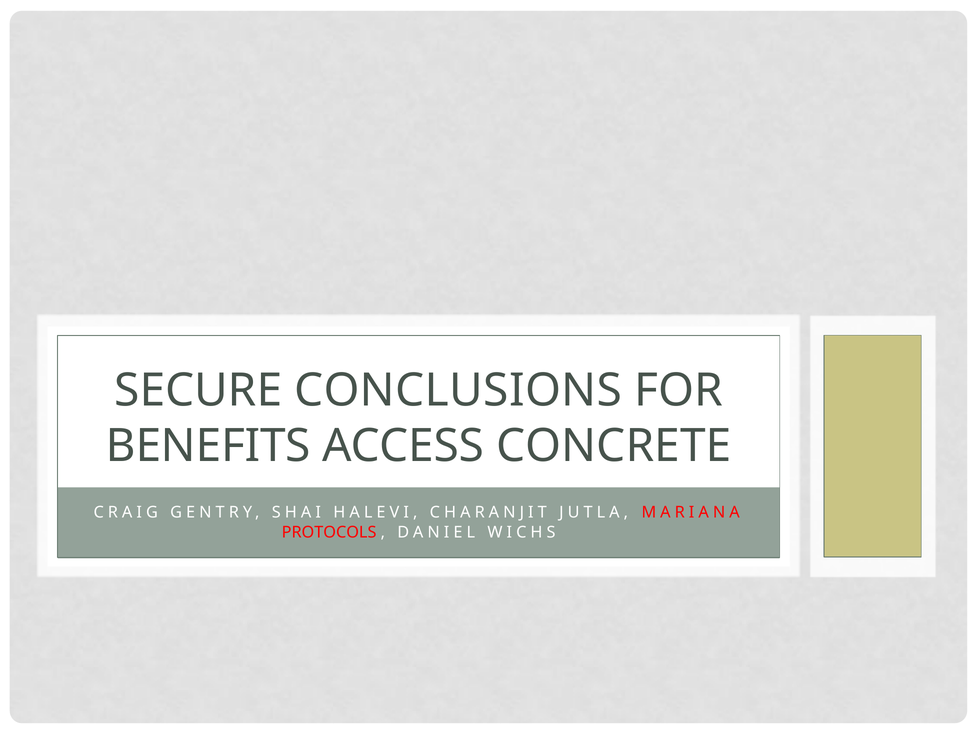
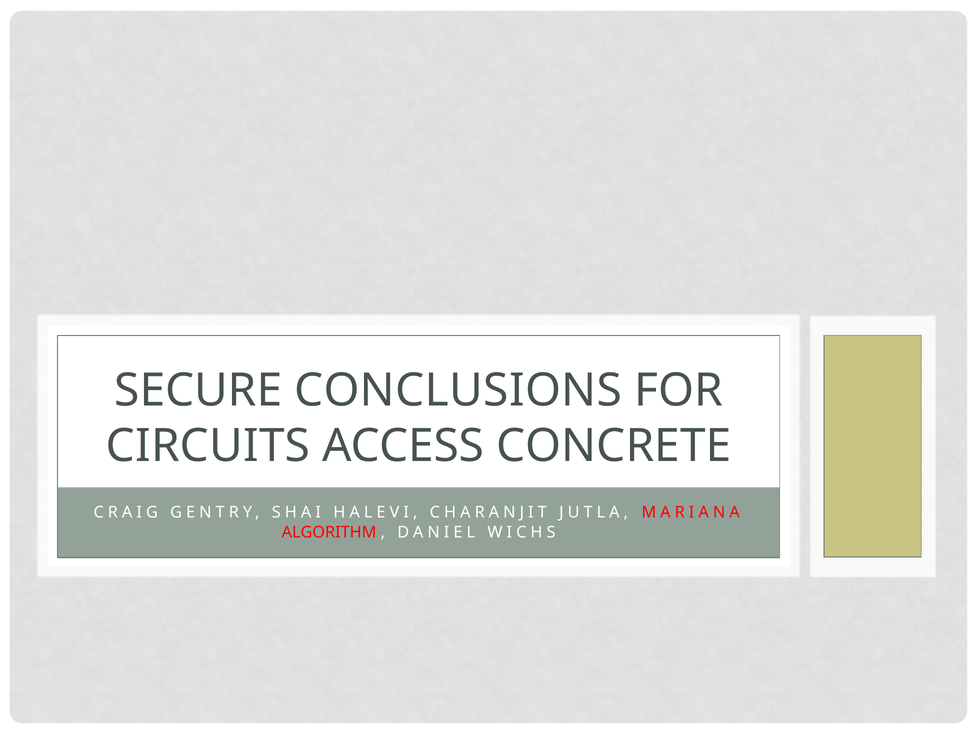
BENEFITS: BENEFITS -> CIRCUITS (208, 446)
PROTOCOLS: PROTOCOLS -> ALGORITHM (329, 532)
